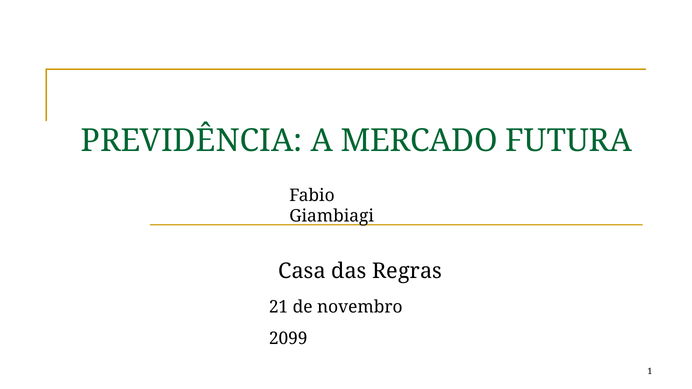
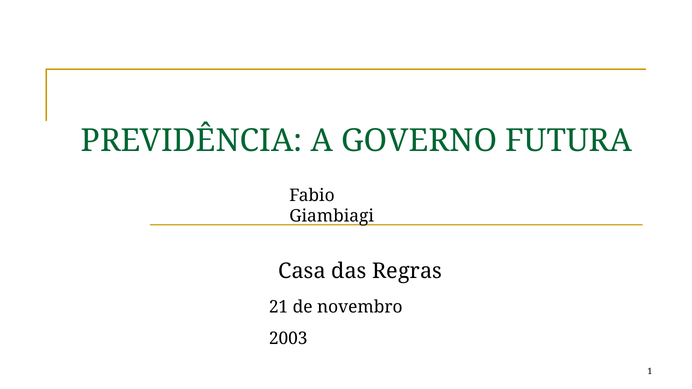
MERCADO: MERCADO -> GOVERNO (419, 141)
2099: 2099 -> 2003 (288, 339)
